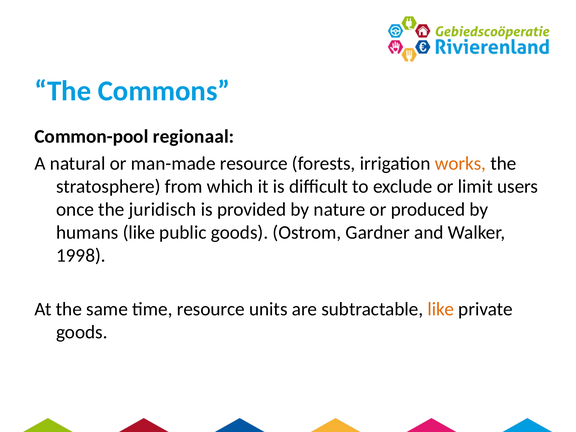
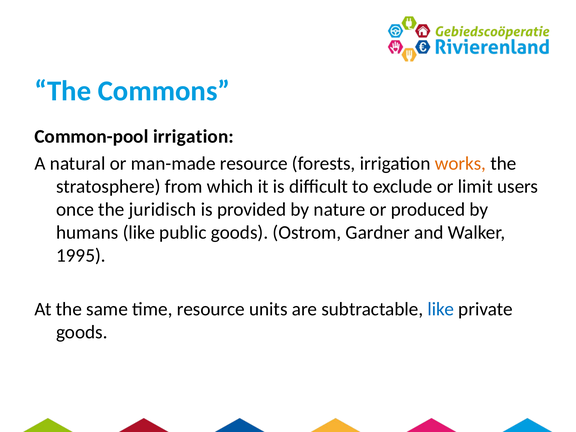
Common-pool regionaal: regionaal -> irrigation (193, 137)
1998: 1998 -> 1995 (81, 256)
like colour: orange -> blue (441, 309)
